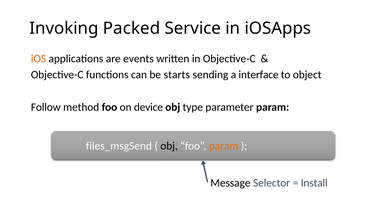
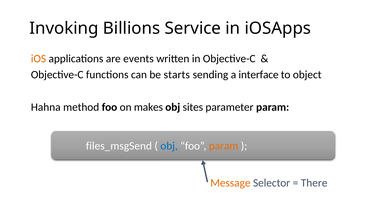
Packed: Packed -> Billions (132, 28)
Follow: Follow -> Hahna (46, 107)
device: device -> makes (148, 107)
type: type -> sites (193, 107)
obj colour: black -> blue (169, 146)
Message colour: black -> orange (230, 183)
Install: Install -> There (314, 183)
